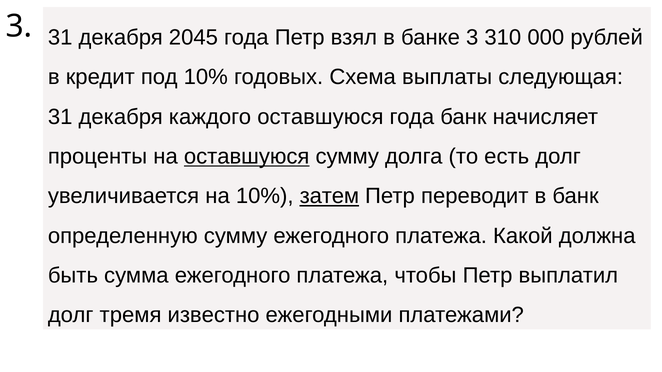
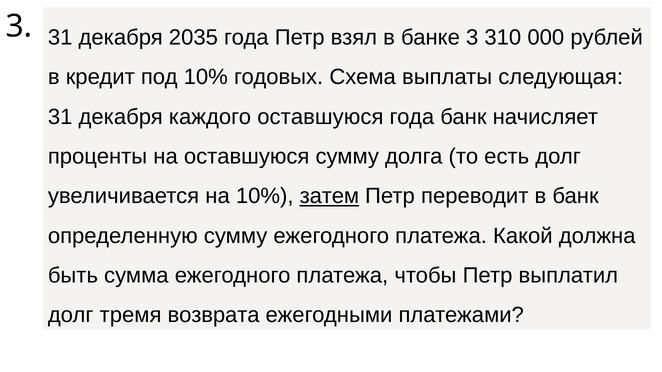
2045: 2045 -> 2035 (193, 37)
оставшуюся underline: present -> none (247, 157)
известно: известно -> возврата (214, 316)
